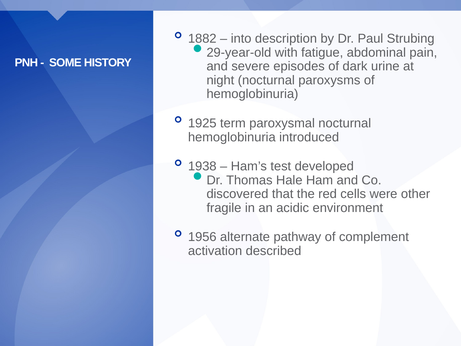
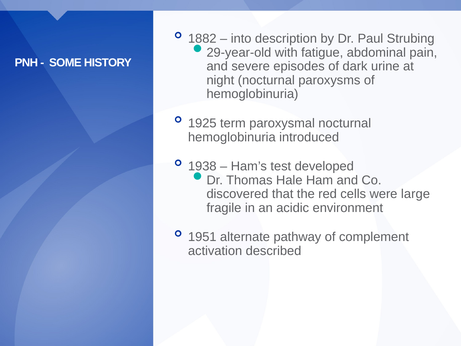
other: other -> large (415, 194)
1956: 1956 -> 1951 (202, 237)
